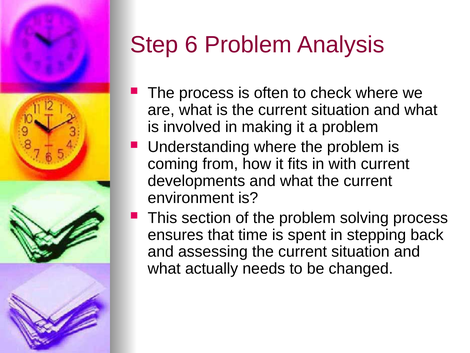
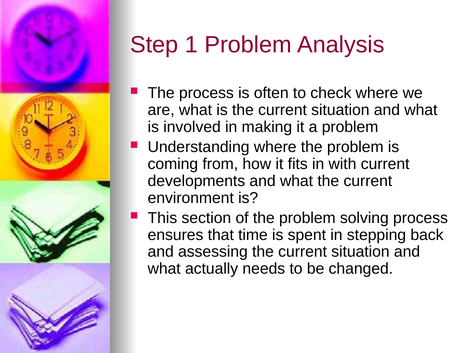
6: 6 -> 1 (191, 45)
